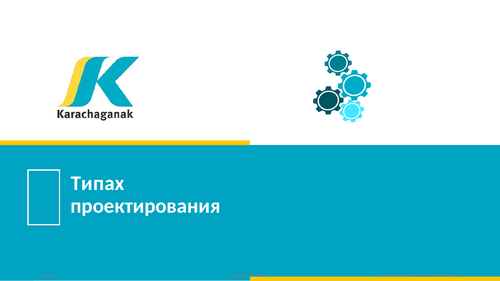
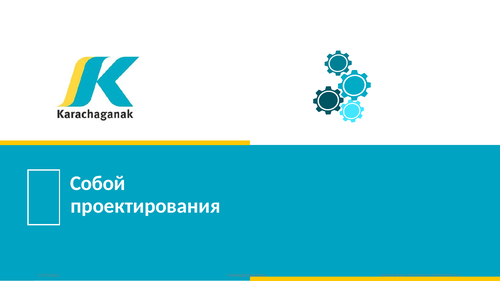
Типах: Типах -> Собой (98, 184)
